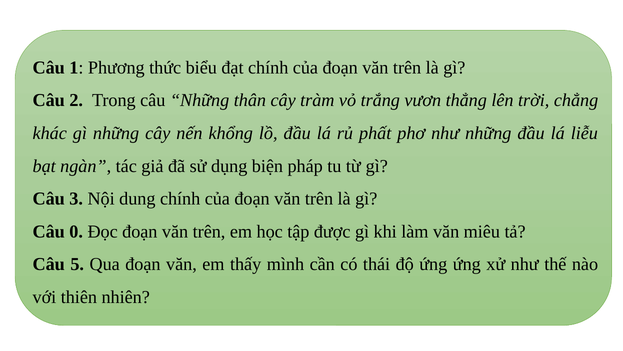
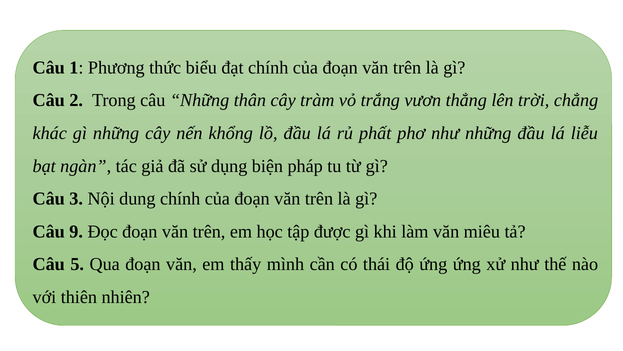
0: 0 -> 9 (76, 231)
